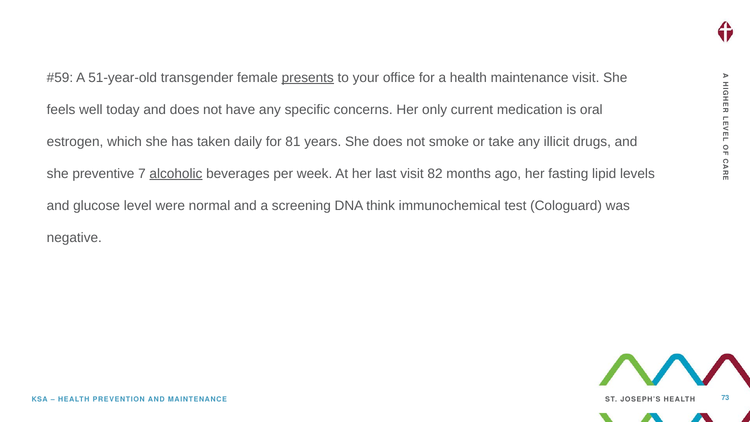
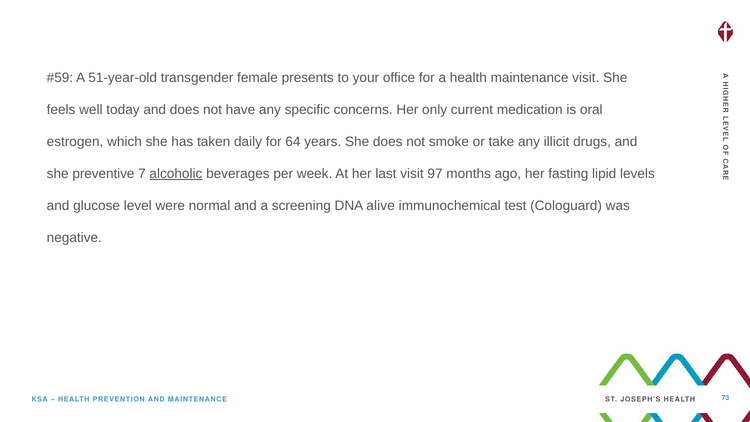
presents underline: present -> none (308, 77)
81: 81 -> 64 (293, 142)
82: 82 -> 97 (435, 174)
think: think -> alive (381, 206)
